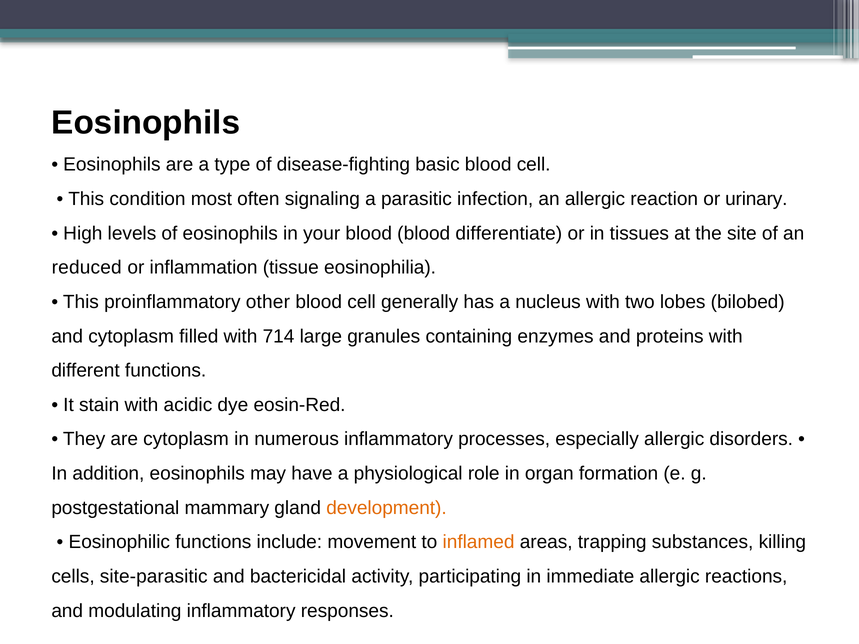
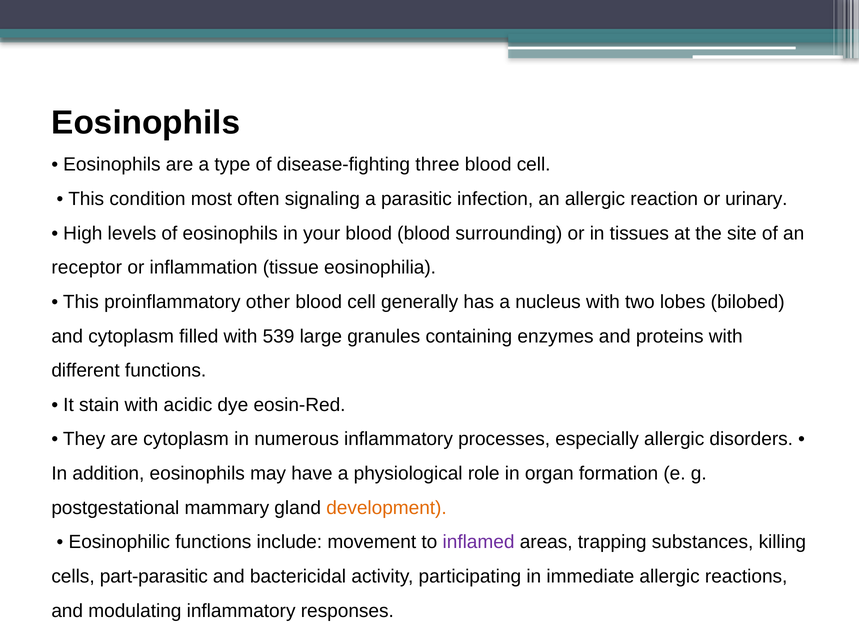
basic: basic -> three (437, 165)
differentiate: differentiate -> surrounding (509, 233)
reduced: reduced -> receptor (87, 268)
714: 714 -> 539 (279, 336)
inflamed colour: orange -> purple (479, 542)
site-parasitic: site-parasitic -> part-parasitic (154, 577)
